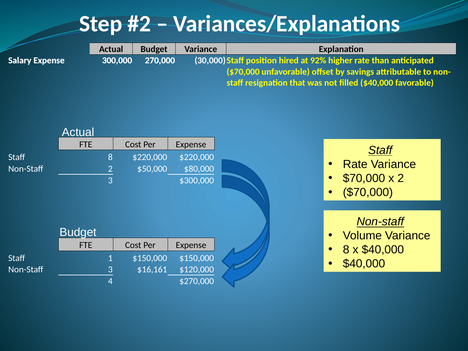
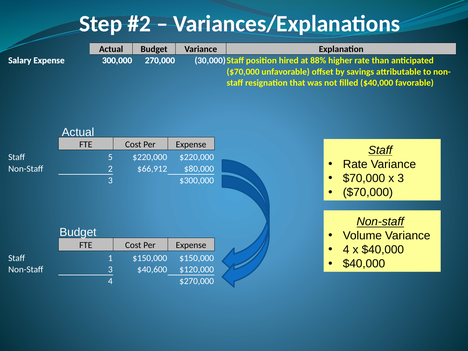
92%: 92% -> 88% (318, 61)
Staff 8: 8 -> 5 (110, 157)
$50,000: $50,000 -> $66,912 (152, 169)
x 2: 2 -> 3 (401, 178)
8: 8 -> 4 (346, 250)
$16,161: $16,161 -> $40,600 (152, 270)
